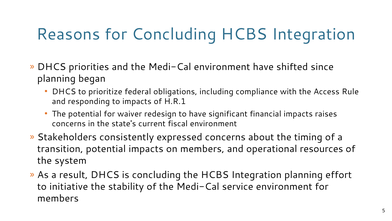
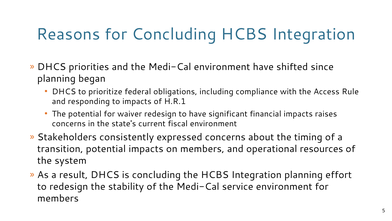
to initiative: initiative -> redesign (69, 186)
